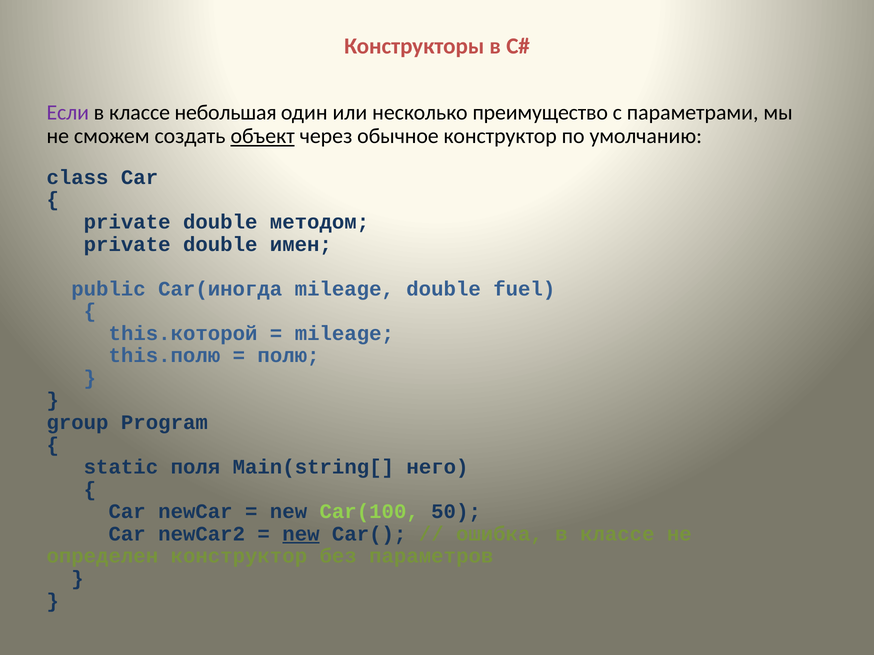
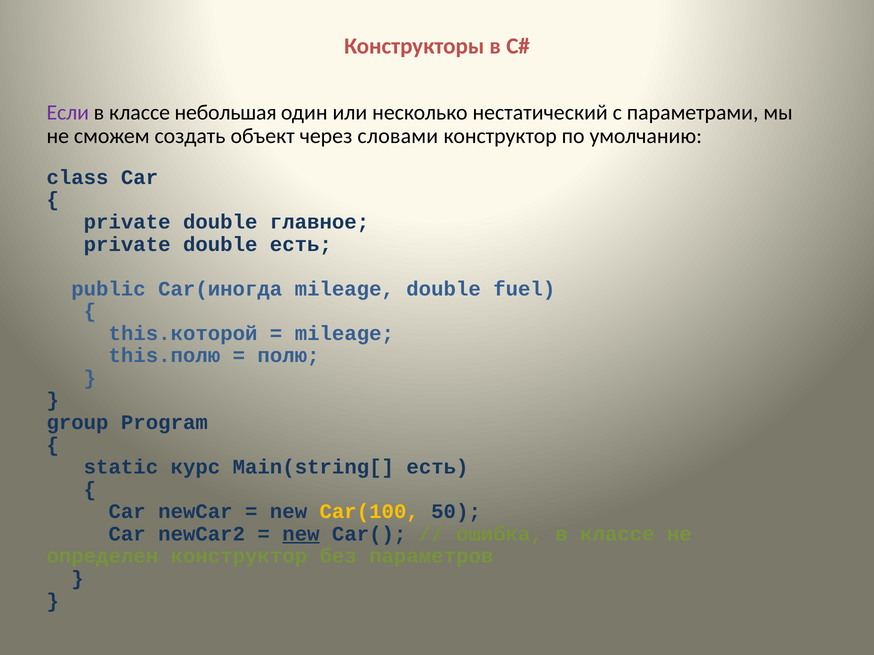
преимущество: преимущество -> нестатический (540, 113)
объект underline: present -> none (263, 136)
обычное: обычное -> словами (398, 136)
методом: методом -> главное (320, 222)
double имен: имен -> есть (301, 244)
поля: поля -> курс (195, 467)
Main(string[ него: него -> есть (437, 467)
Car(100 colour: light green -> yellow (369, 512)
